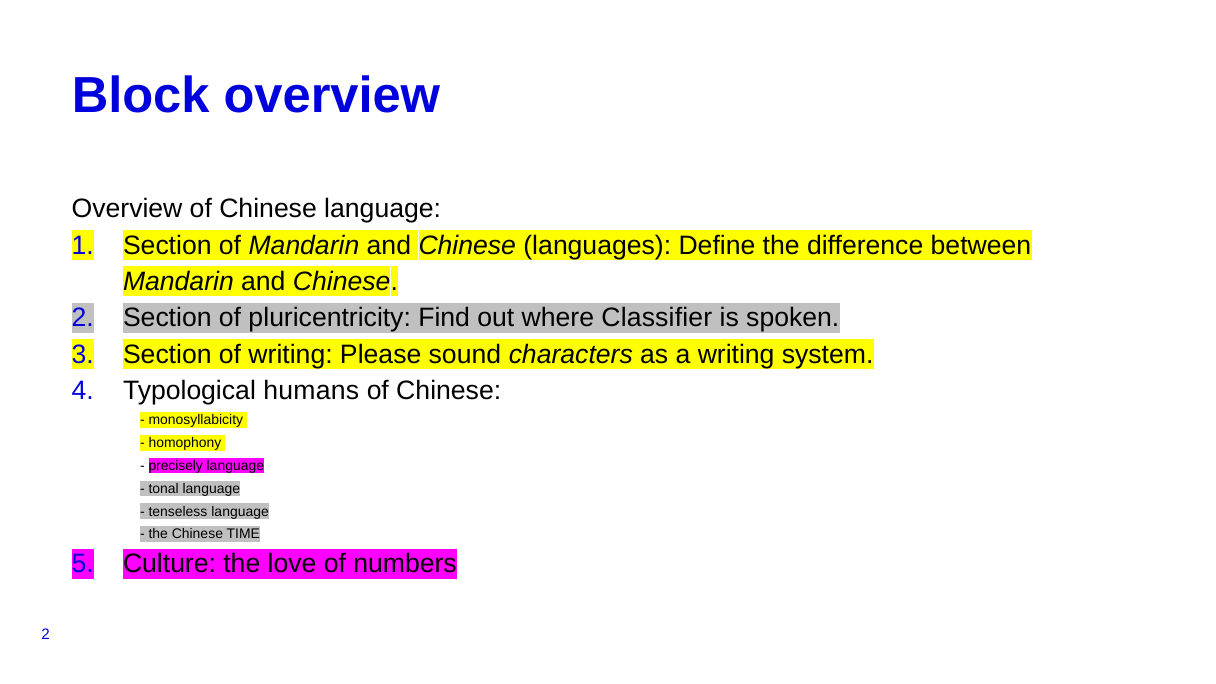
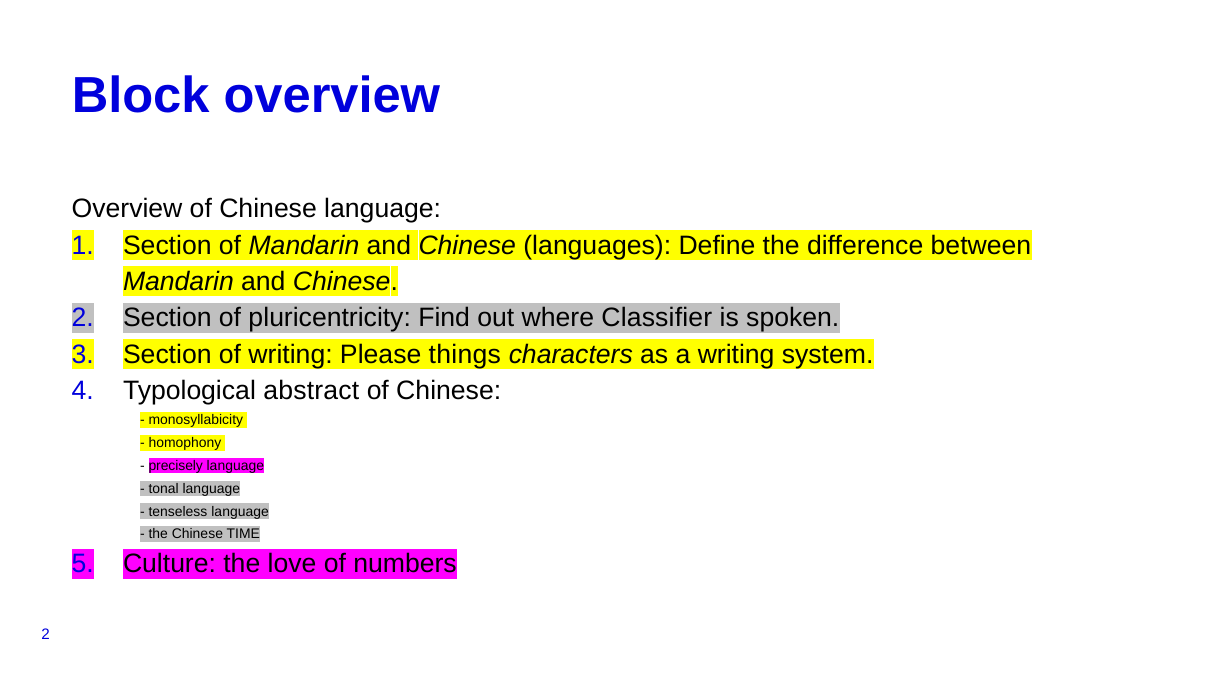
sound: sound -> things (465, 354)
humans: humans -> abstract (311, 391)
